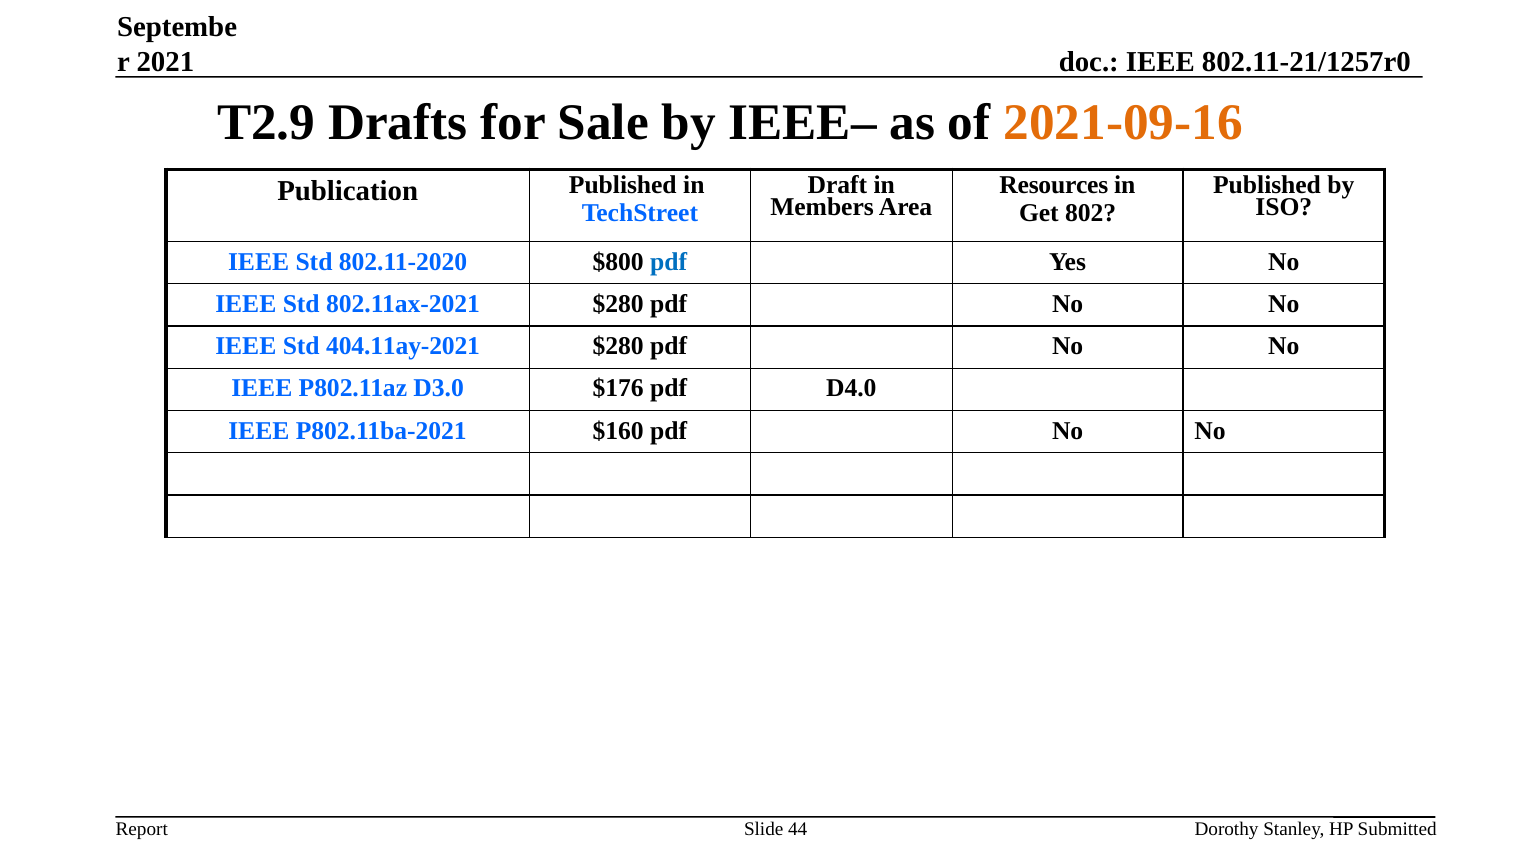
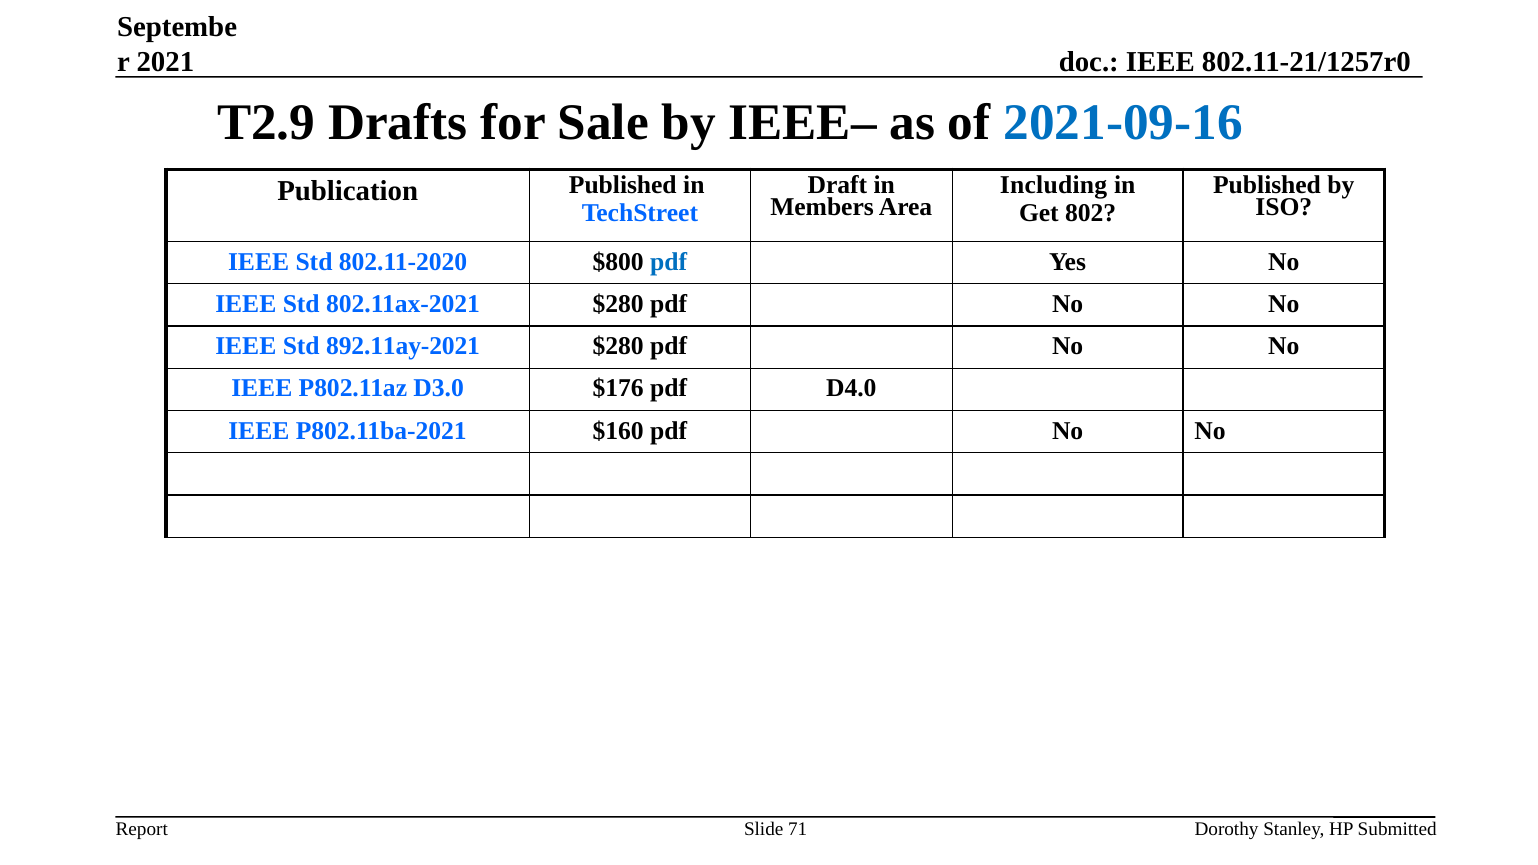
2021-09-16 colour: orange -> blue (1123, 123)
Resources: Resources -> Including (1054, 185)
404.11ay-2021: 404.11ay-2021 -> 892.11ay-2021 (403, 346)
44: 44 -> 71 (798, 830)
